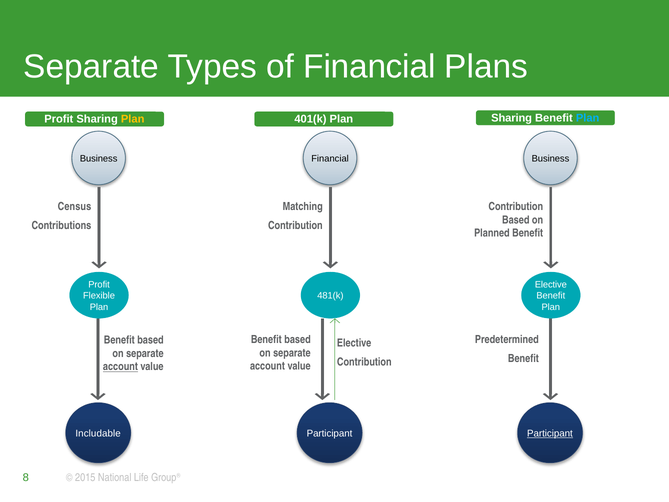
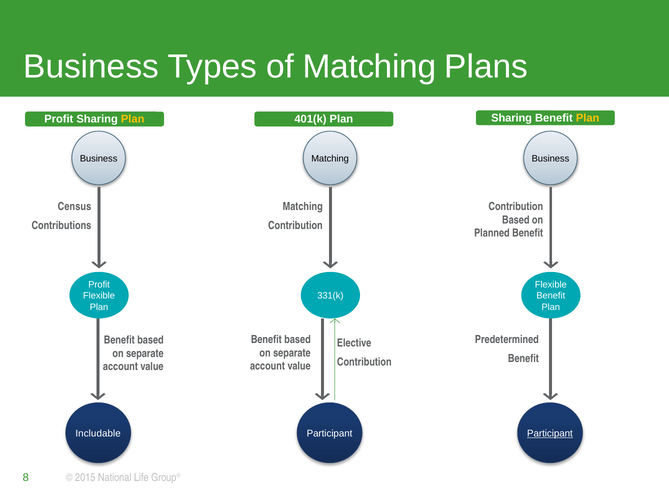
Separate: Separate -> Business (91, 67)
of Financial: Financial -> Matching (369, 67)
Plan colour: light blue -> yellow (588, 118)
Financial: Financial -> Matching (330, 158)
Elective: Elective -> Flexible (551, 284)
481(k: 481(k -> 331(k (330, 296)
account underline: present -> none (120, 367)
